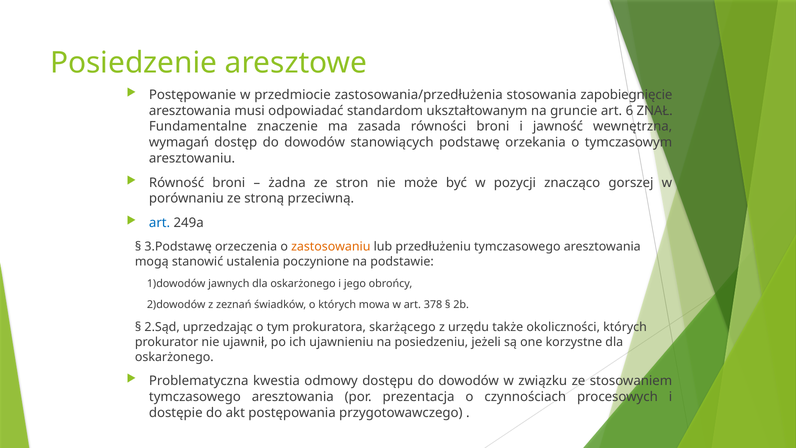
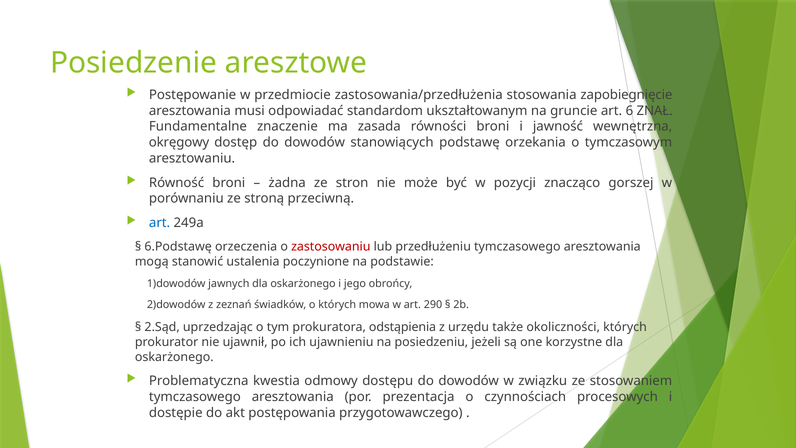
wymagań: wymagań -> okręgowy (179, 142)
3.Podstawę: 3.Podstawę -> 6.Podstawę (178, 246)
zastosowaniu colour: orange -> red (331, 246)
378: 378 -> 290 (433, 305)
skarżącego: skarżącego -> odstąpienia (403, 327)
